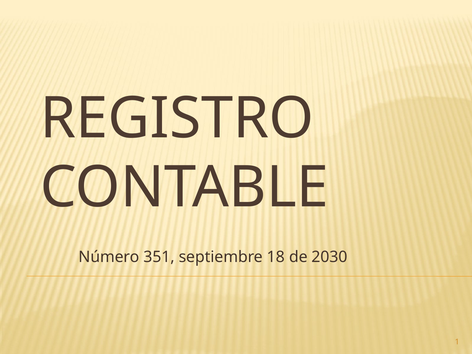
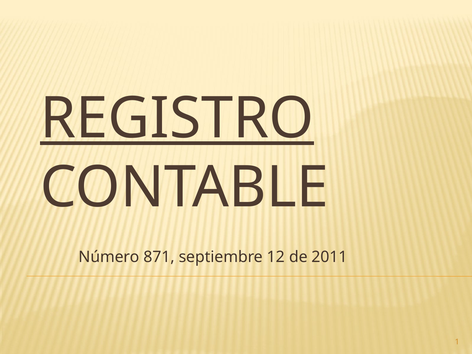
REGISTRO underline: none -> present (177, 118)
351: 351 -> 871 (159, 257)
18: 18 -> 12 (276, 257)
2030: 2030 -> 2011 (330, 257)
